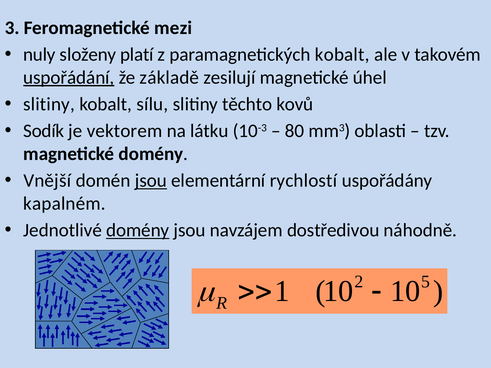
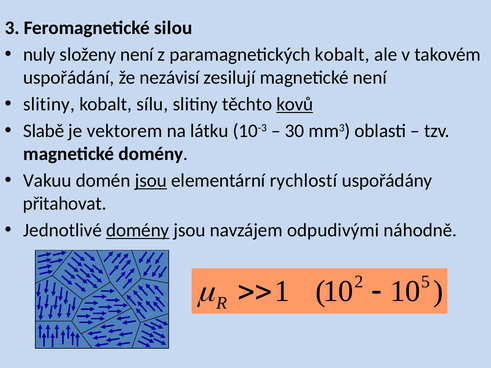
mezi: mezi -> silou (173, 28)
složeny platí: platí -> není (137, 55)
uspořádání underline: present -> none (69, 78)
základě: základě -> nezávisí (170, 78)
magnetické úhel: úhel -> není (370, 78)
kovů underline: none -> present (295, 104)
Sodík: Sodík -> Slabě (44, 131)
80: 80 -> 30 (295, 131)
Vnější: Vnější -> Vakuu (47, 181)
kapalném: kapalném -> přitahovat (65, 204)
dostředivou: dostředivou -> odpudivými (333, 230)
